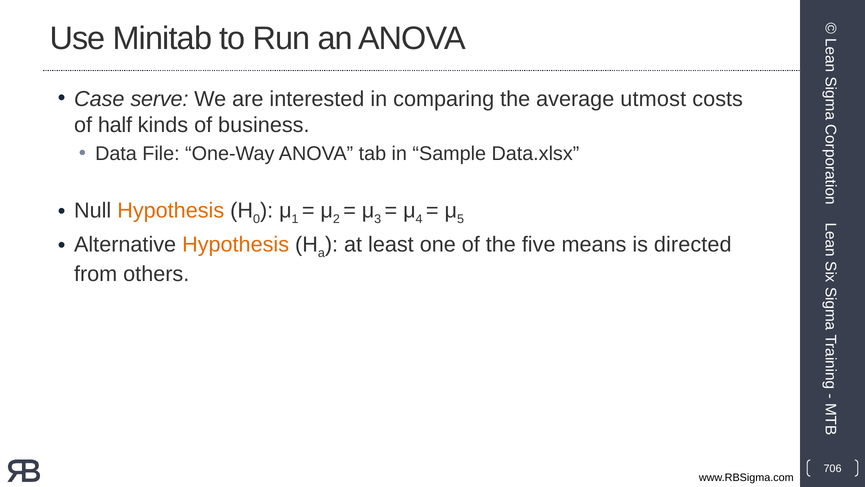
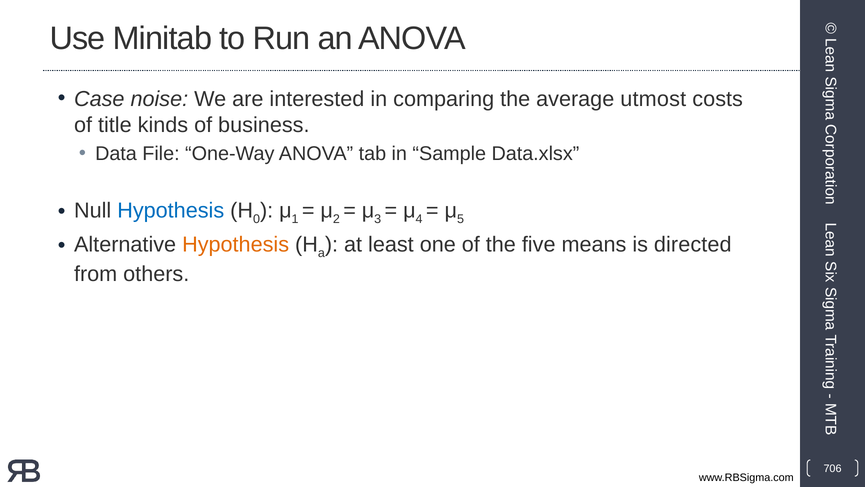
serve: serve -> noise (159, 99)
half: half -> title (115, 125)
Hypothesis colour: orange -> blue (171, 211)
